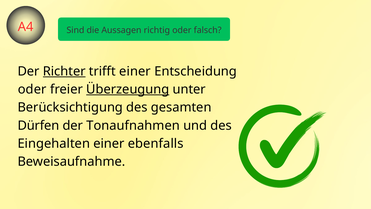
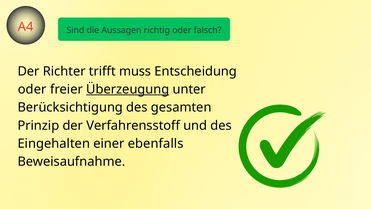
Richter underline: present -> none (64, 71)
trifft einer: einer -> muss (135, 71)
Dürfen: Dürfen -> Prinzip (38, 125)
Tonaufnahmen: Tonaufnahmen -> Verfahrensstoff (133, 125)
